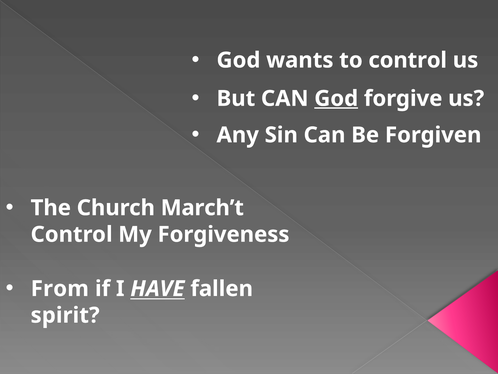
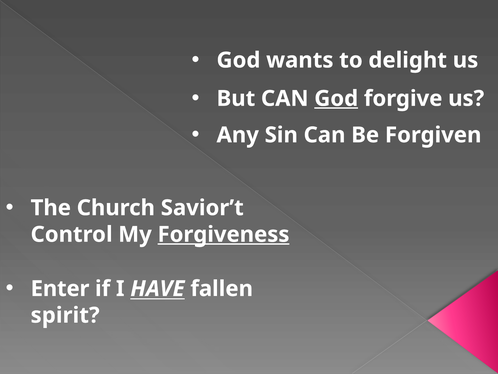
to control: control -> delight (408, 60)
March’t: March’t -> Savior’t (202, 208)
Forgiveness underline: none -> present (223, 234)
From: From -> Enter (60, 288)
